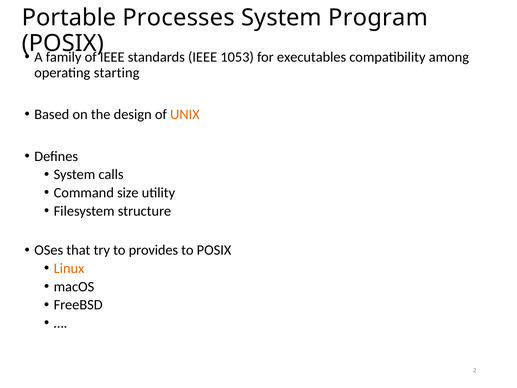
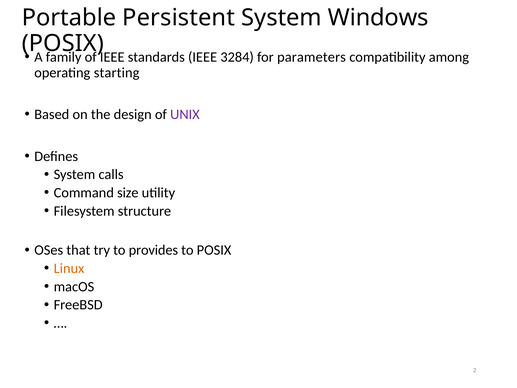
Processes: Processes -> Persistent (179, 18)
Program: Program -> Windows (378, 18)
1053: 1053 -> 3284 (237, 57)
executables: executables -> parameters (311, 57)
UNIX colour: orange -> purple (185, 114)
